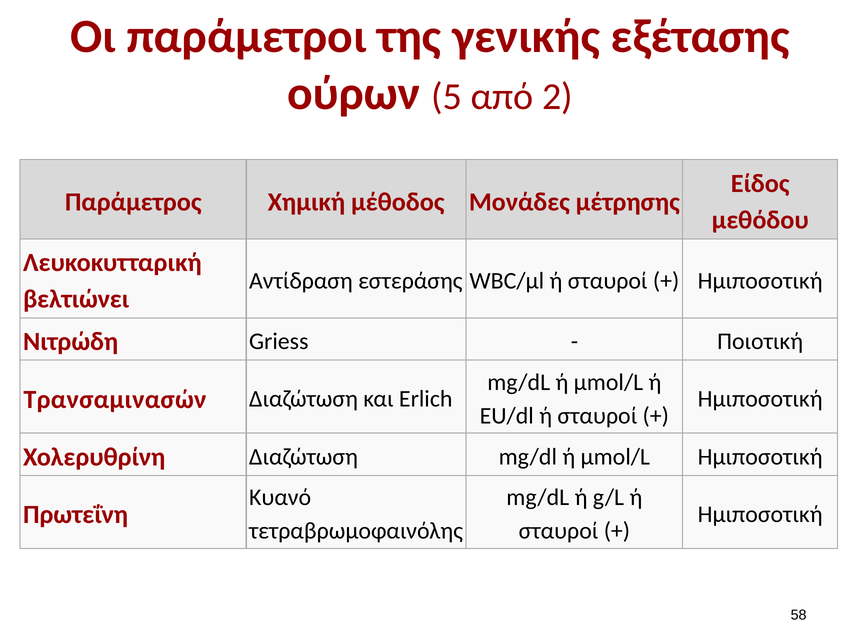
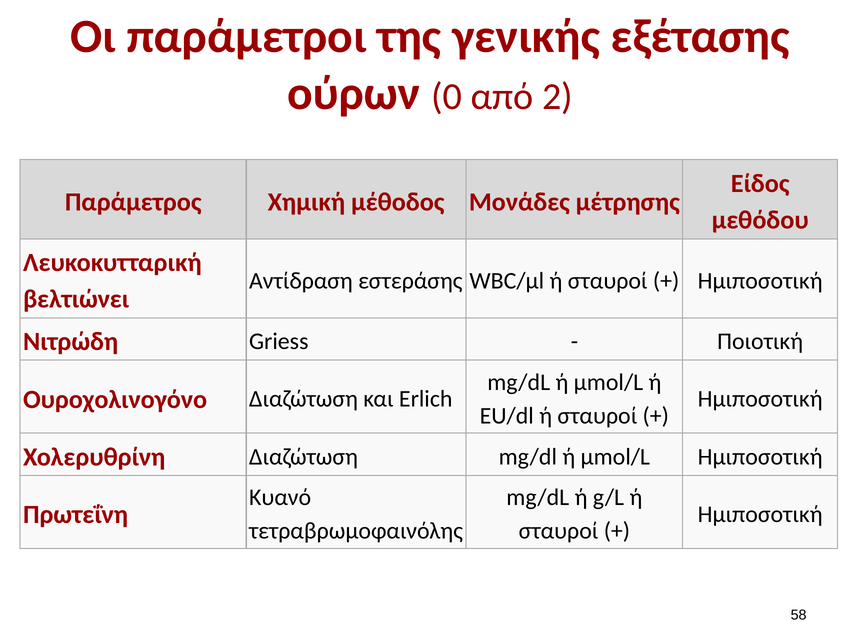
5: 5 -> 0 (447, 97)
Τρανσαμινασών: Τρανσαμινασών -> Oυροχολινογόνο (115, 399)
